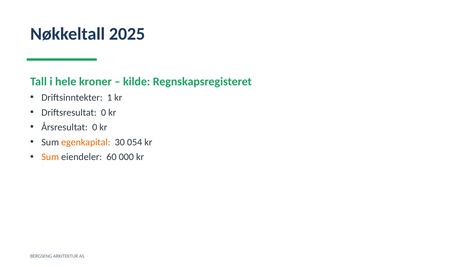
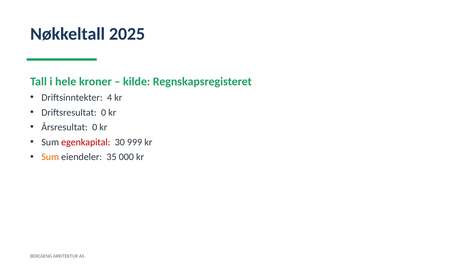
1: 1 -> 4 (110, 98)
egenkapital colour: orange -> red (86, 142)
054: 054 -> 999 (135, 142)
60: 60 -> 35 (112, 157)
